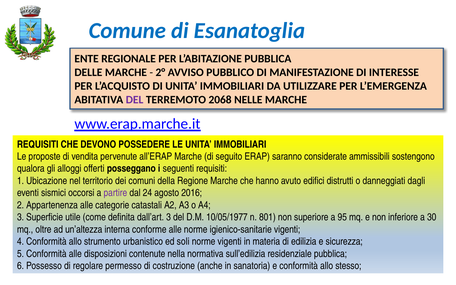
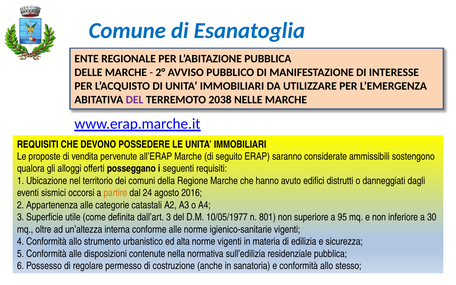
2068: 2068 -> 2038 (220, 100)
partire colour: purple -> orange (115, 193)
soli: soli -> alta (183, 242)
